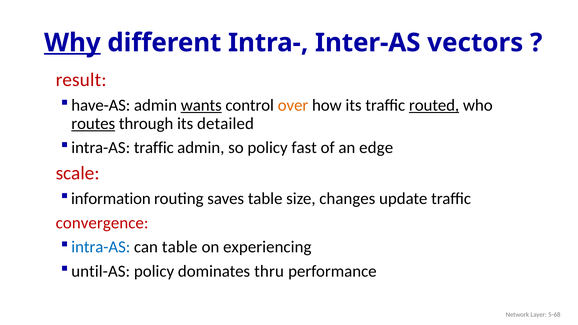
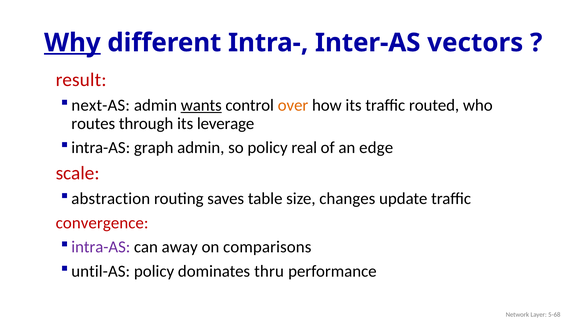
have-AS: have-AS -> next-AS (101, 105)
routed underline: present -> none (434, 105)
routes underline: present -> none (93, 124)
detailed: detailed -> leverage (226, 124)
intra-AS traffic: traffic -> graph (154, 148)
fast: fast -> real (304, 148)
information: information -> abstraction (111, 199)
intra-AS colour: blue -> purple (101, 247)
can table: table -> away (180, 247)
experiencing: experiencing -> comparisons (267, 247)
